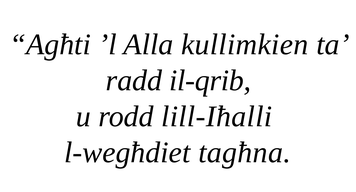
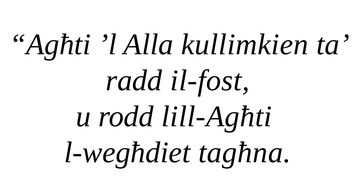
il-qrib: il-qrib -> il-fost (210, 80)
lill-Iħalli: lill-Iħalli -> lill-Agħti (217, 116)
